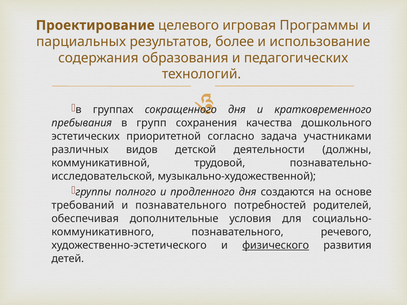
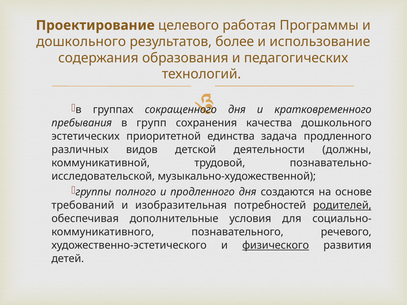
игровая: игровая -> работая (249, 25)
парциальных: парциальных -> дошкольного (81, 42)
согласно: согласно -> единства (231, 136)
задача участниками: участниками -> продленного (338, 136)
и познавательного: познавательного -> изобразительная (181, 206)
родителей underline: none -> present (342, 206)
